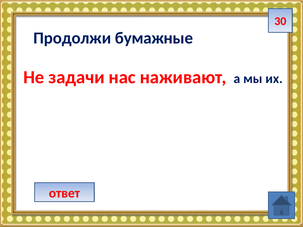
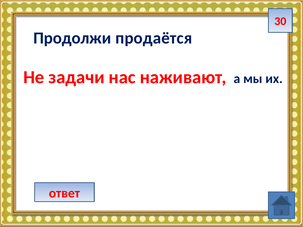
бумажные: бумажные -> продаётся (154, 38)
